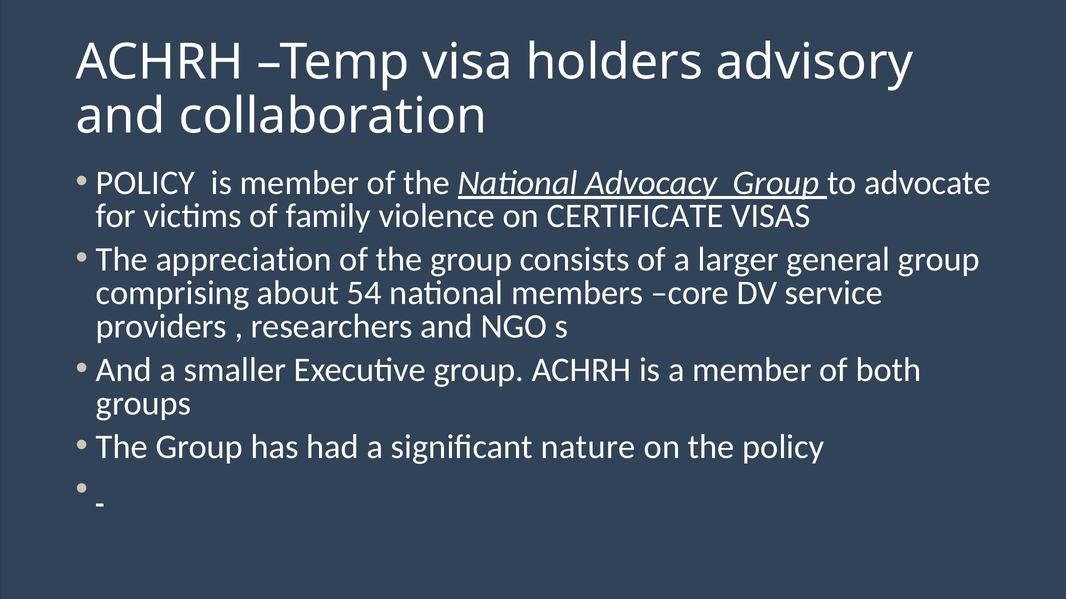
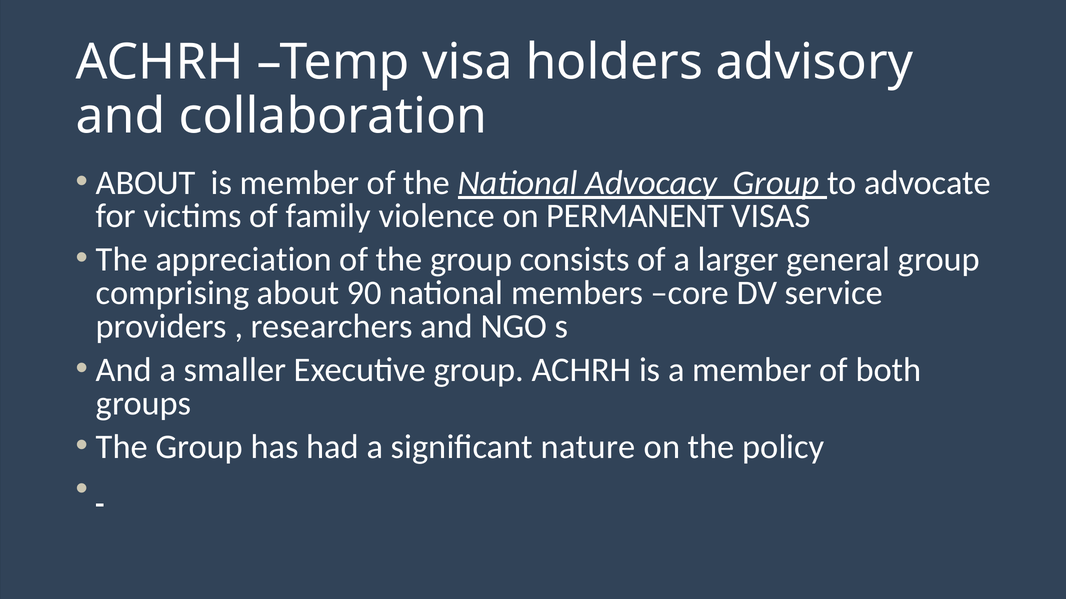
POLICY: POLICY -> ABOUT (146, 183)
CERTIFICATE: CERTIFICATE -> PERMANENT (635, 216)
54: 54 -> 90 (364, 293)
